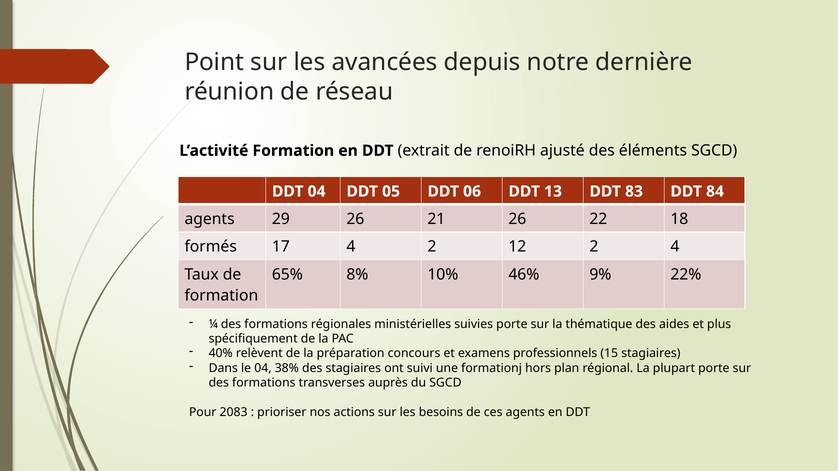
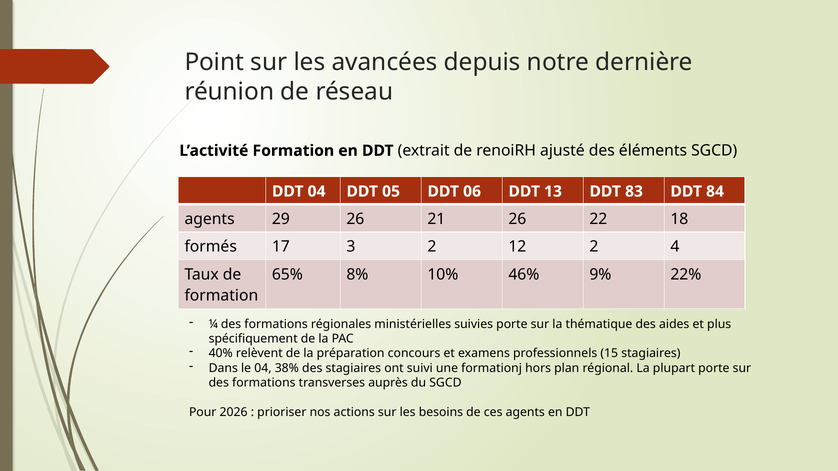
17 4: 4 -> 3 (351, 247)
2083: 2083 -> 2026 (234, 412)
